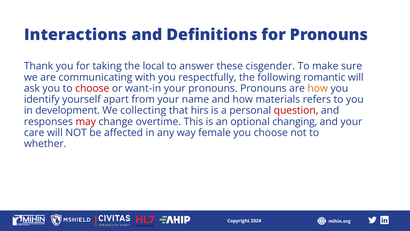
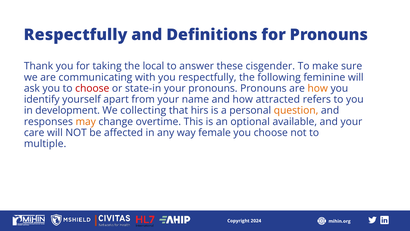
Interactions: Interactions -> Respectfully (76, 35)
romantic: romantic -> feminine (324, 77)
want-in: want-in -> state-in (143, 88)
materials: materials -> attracted (278, 99)
question colour: red -> orange (296, 110)
may colour: red -> orange (86, 122)
changing: changing -> available (295, 122)
whether: whether -> multiple (45, 144)
